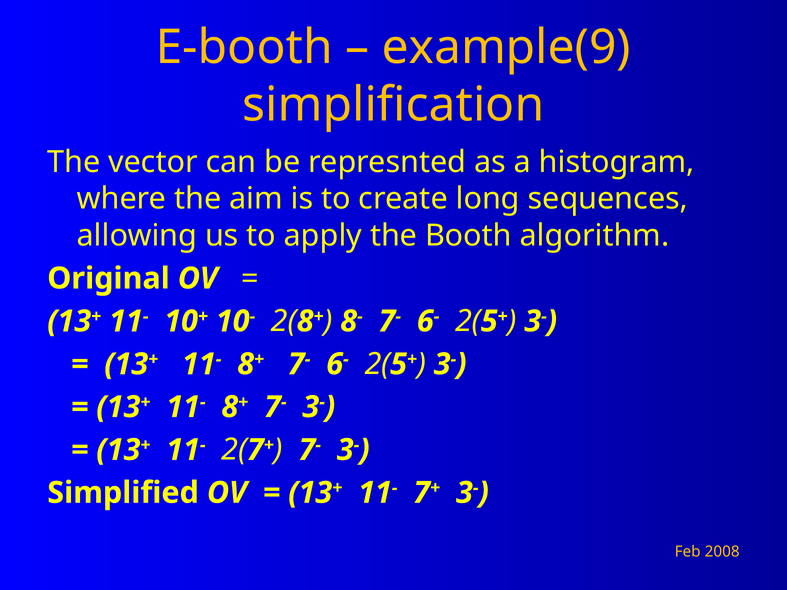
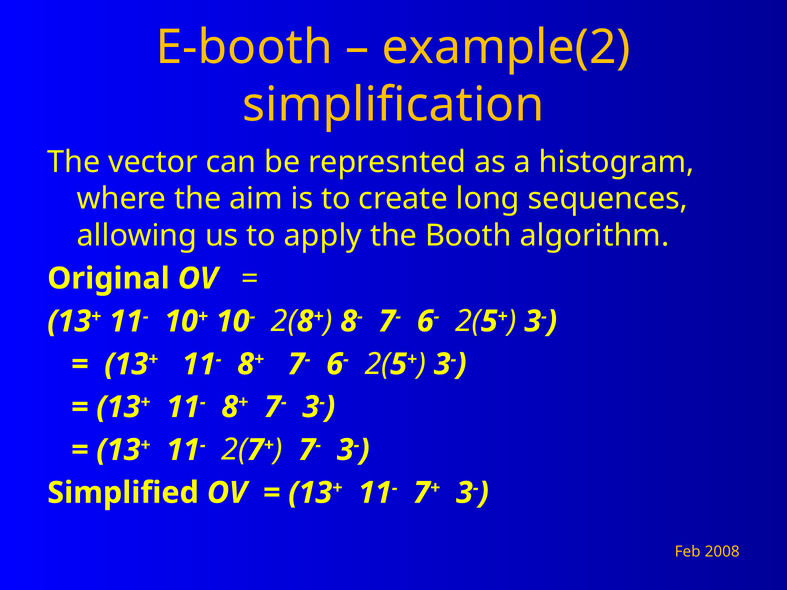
example(9: example(9 -> example(2 (506, 47)
